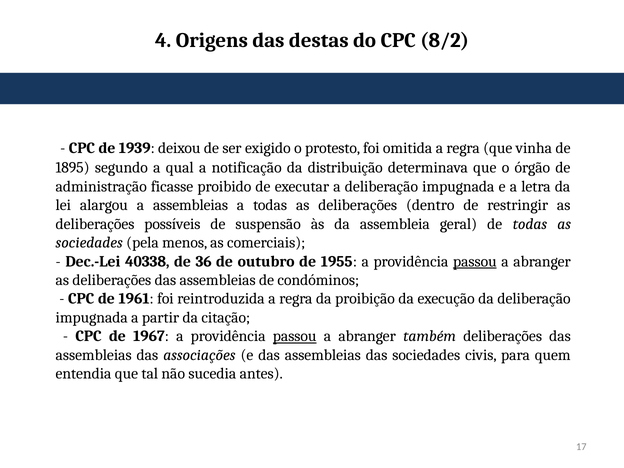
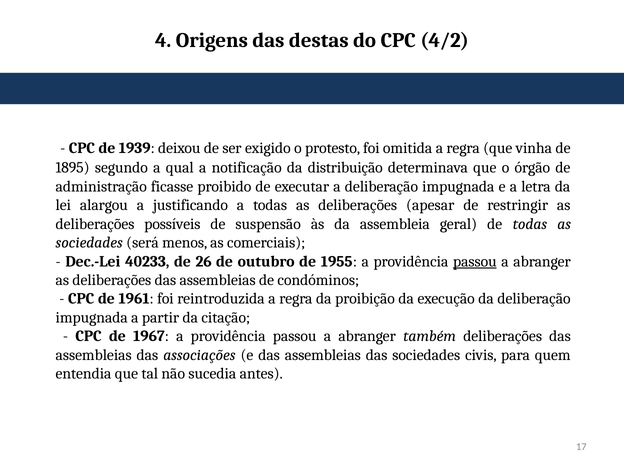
8/2: 8/2 -> 4/2 (445, 40)
a assembleias: assembleias -> justificando (190, 205)
dentro: dentro -> apesar (430, 205)
pela: pela -> será (142, 243)
40338: 40338 -> 40233 (147, 261)
36: 36 -> 26 (204, 261)
passou underline: present -> none (295, 336)
